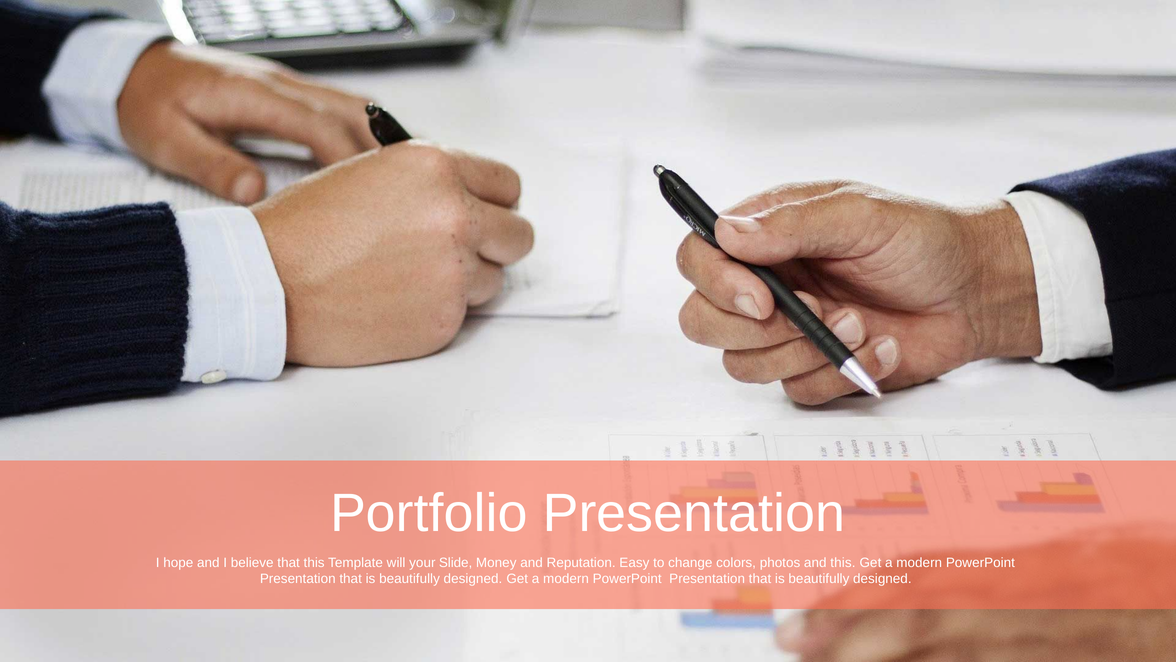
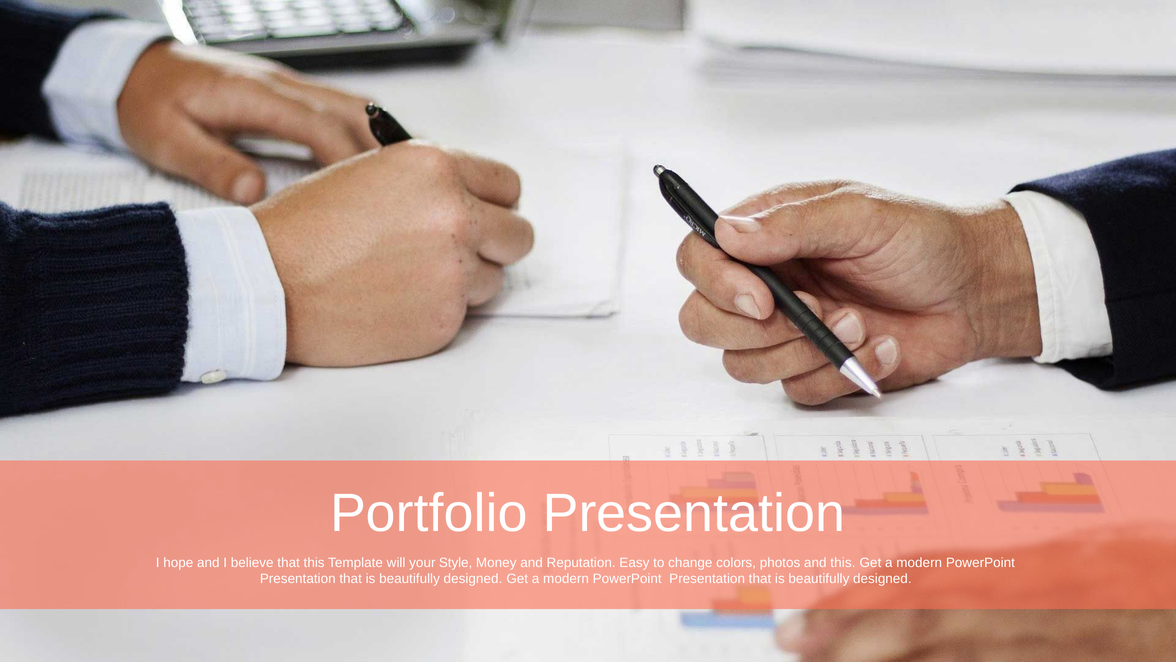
Slide: Slide -> Style (456, 562)
